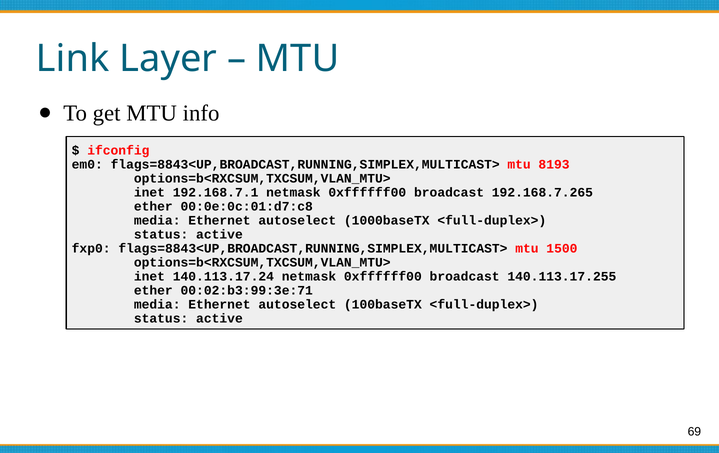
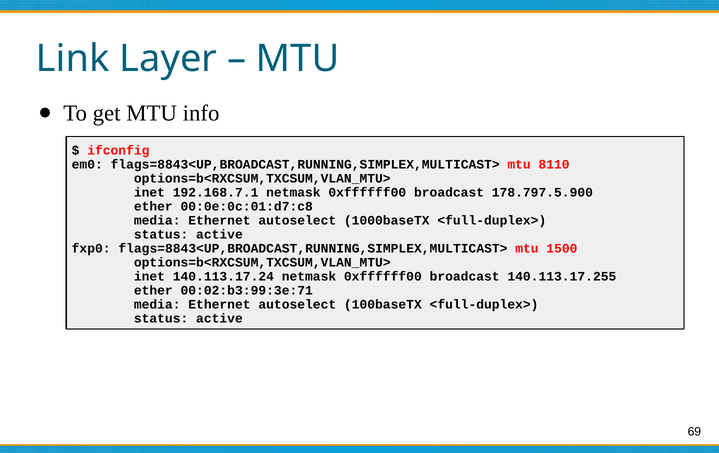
8193: 8193 -> 8110 (554, 164)
192.168.7.265: 192.168.7.265 -> 178.797.5.900 (542, 192)
